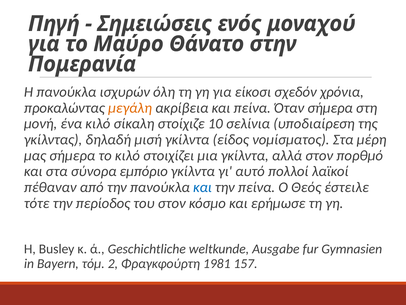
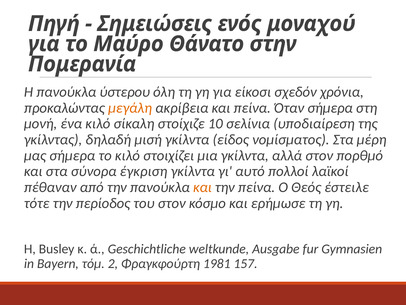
ισχυρών: ισχυρών -> ύστερου (125, 92)
εμπόριο: εμπόριο -> έγκριση (144, 171)
και colour: blue -> orange (202, 187)
